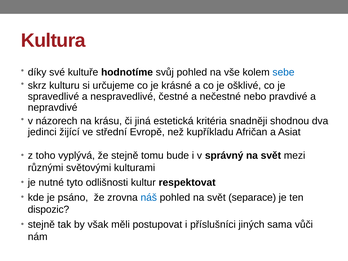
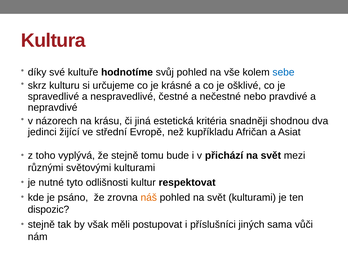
správný: správný -> přichází (224, 155)
náš colour: blue -> orange (149, 197)
svět separace: separace -> kulturami (252, 197)
